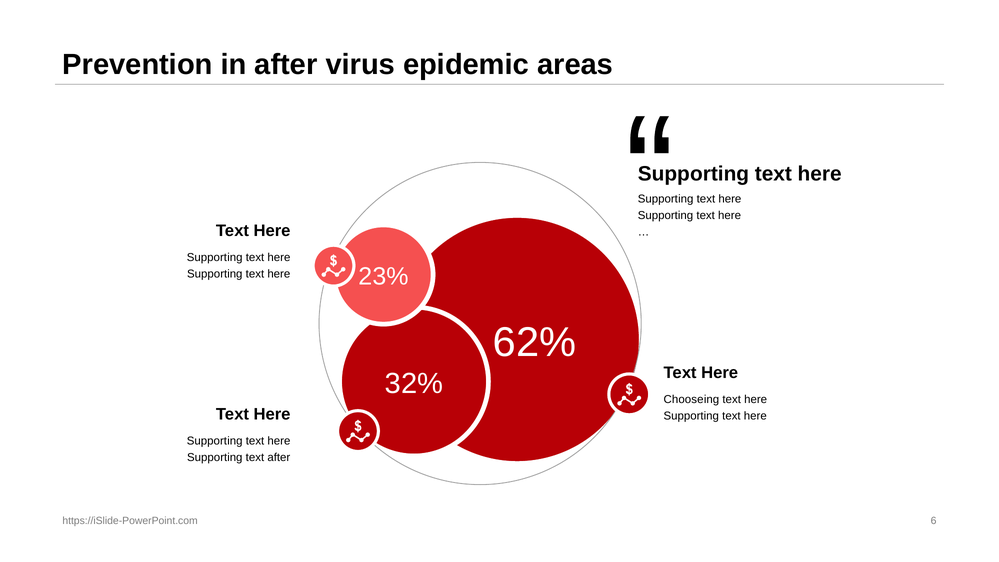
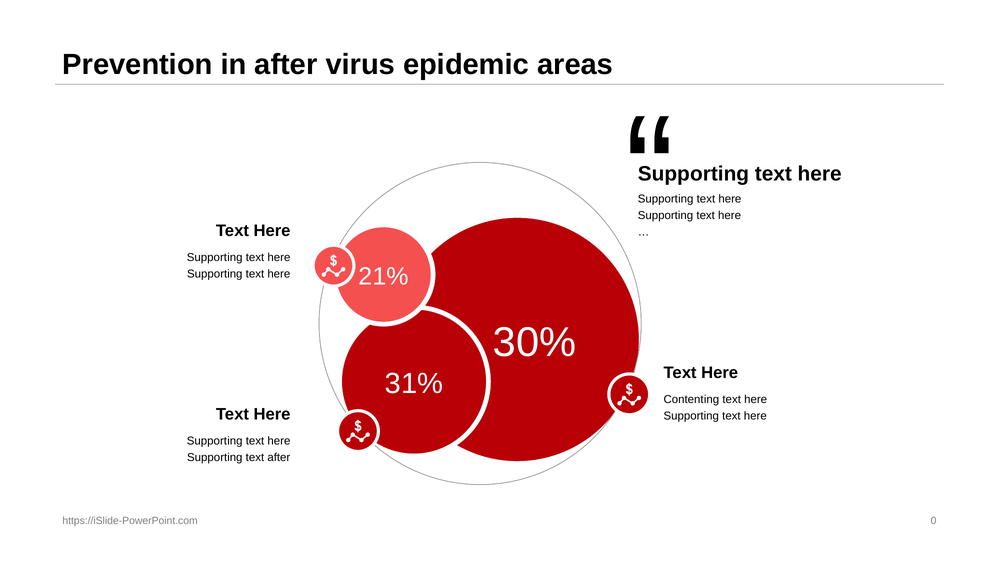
2 3%: 3% -> 1% (391, 276)
62%: 62% -> 30% (535, 342)
3 2%: 2% -> 1% (422, 384)
Choose: Choose -> Content (684, 399)
6: 6 -> 0 (934, 521)
